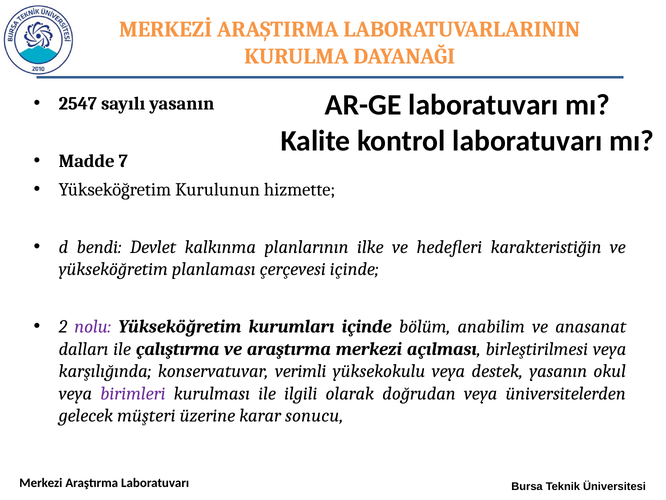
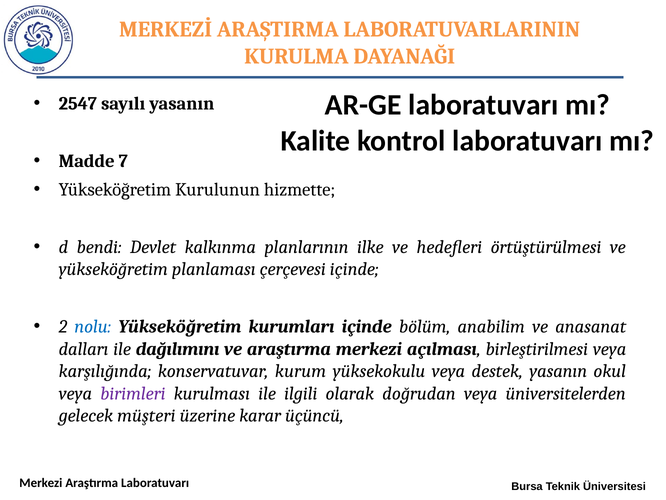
karakteristiğin: karakteristiğin -> örtüştürülmesi (546, 247)
nolu colour: purple -> blue (93, 326)
çalıştırma: çalıştırma -> dağılımını (178, 349)
verimli: verimli -> kurum (300, 371)
sonucu: sonucu -> üçüncü (314, 415)
